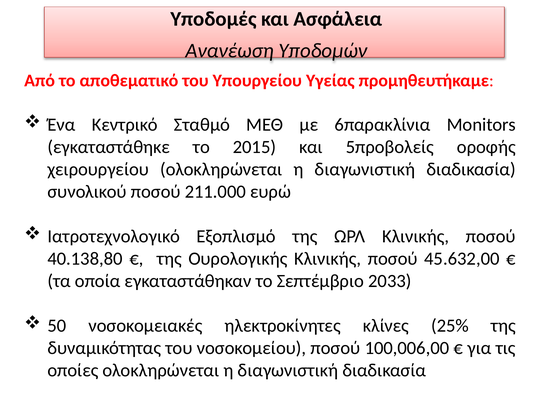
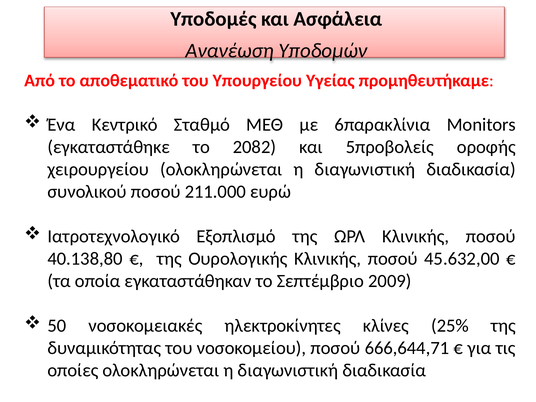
2015: 2015 -> 2082 (254, 147)
2033: 2033 -> 2009 (390, 281)
100,006,00: 100,006,00 -> 666,644,71 (407, 348)
